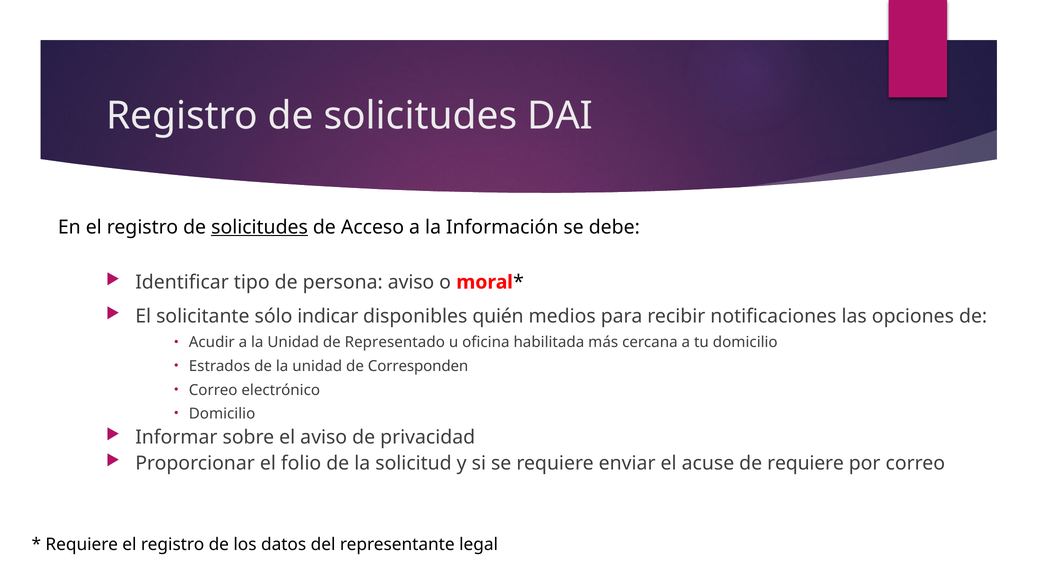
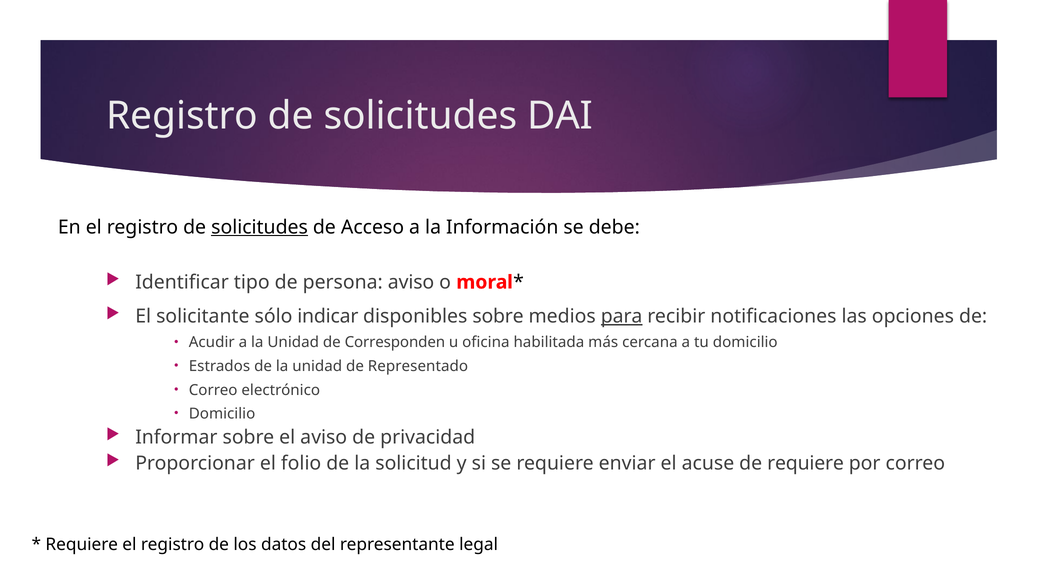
disponibles quién: quién -> sobre (498, 316)
para underline: none -> present (622, 316)
Representado: Representado -> Corresponden (395, 342)
Corresponden: Corresponden -> Representado (418, 366)
